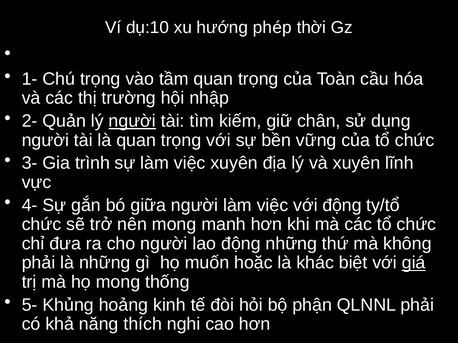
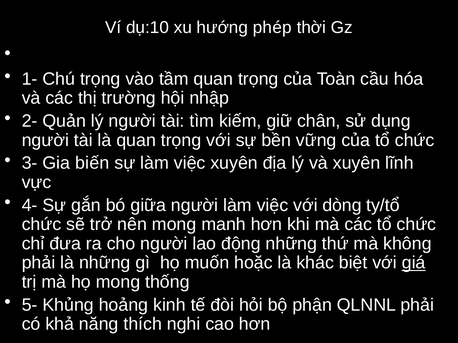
người underline: present -> none (132, 121)
trình: trình -> biến (92, 163)
với động: động -> dòng (342, 205)
